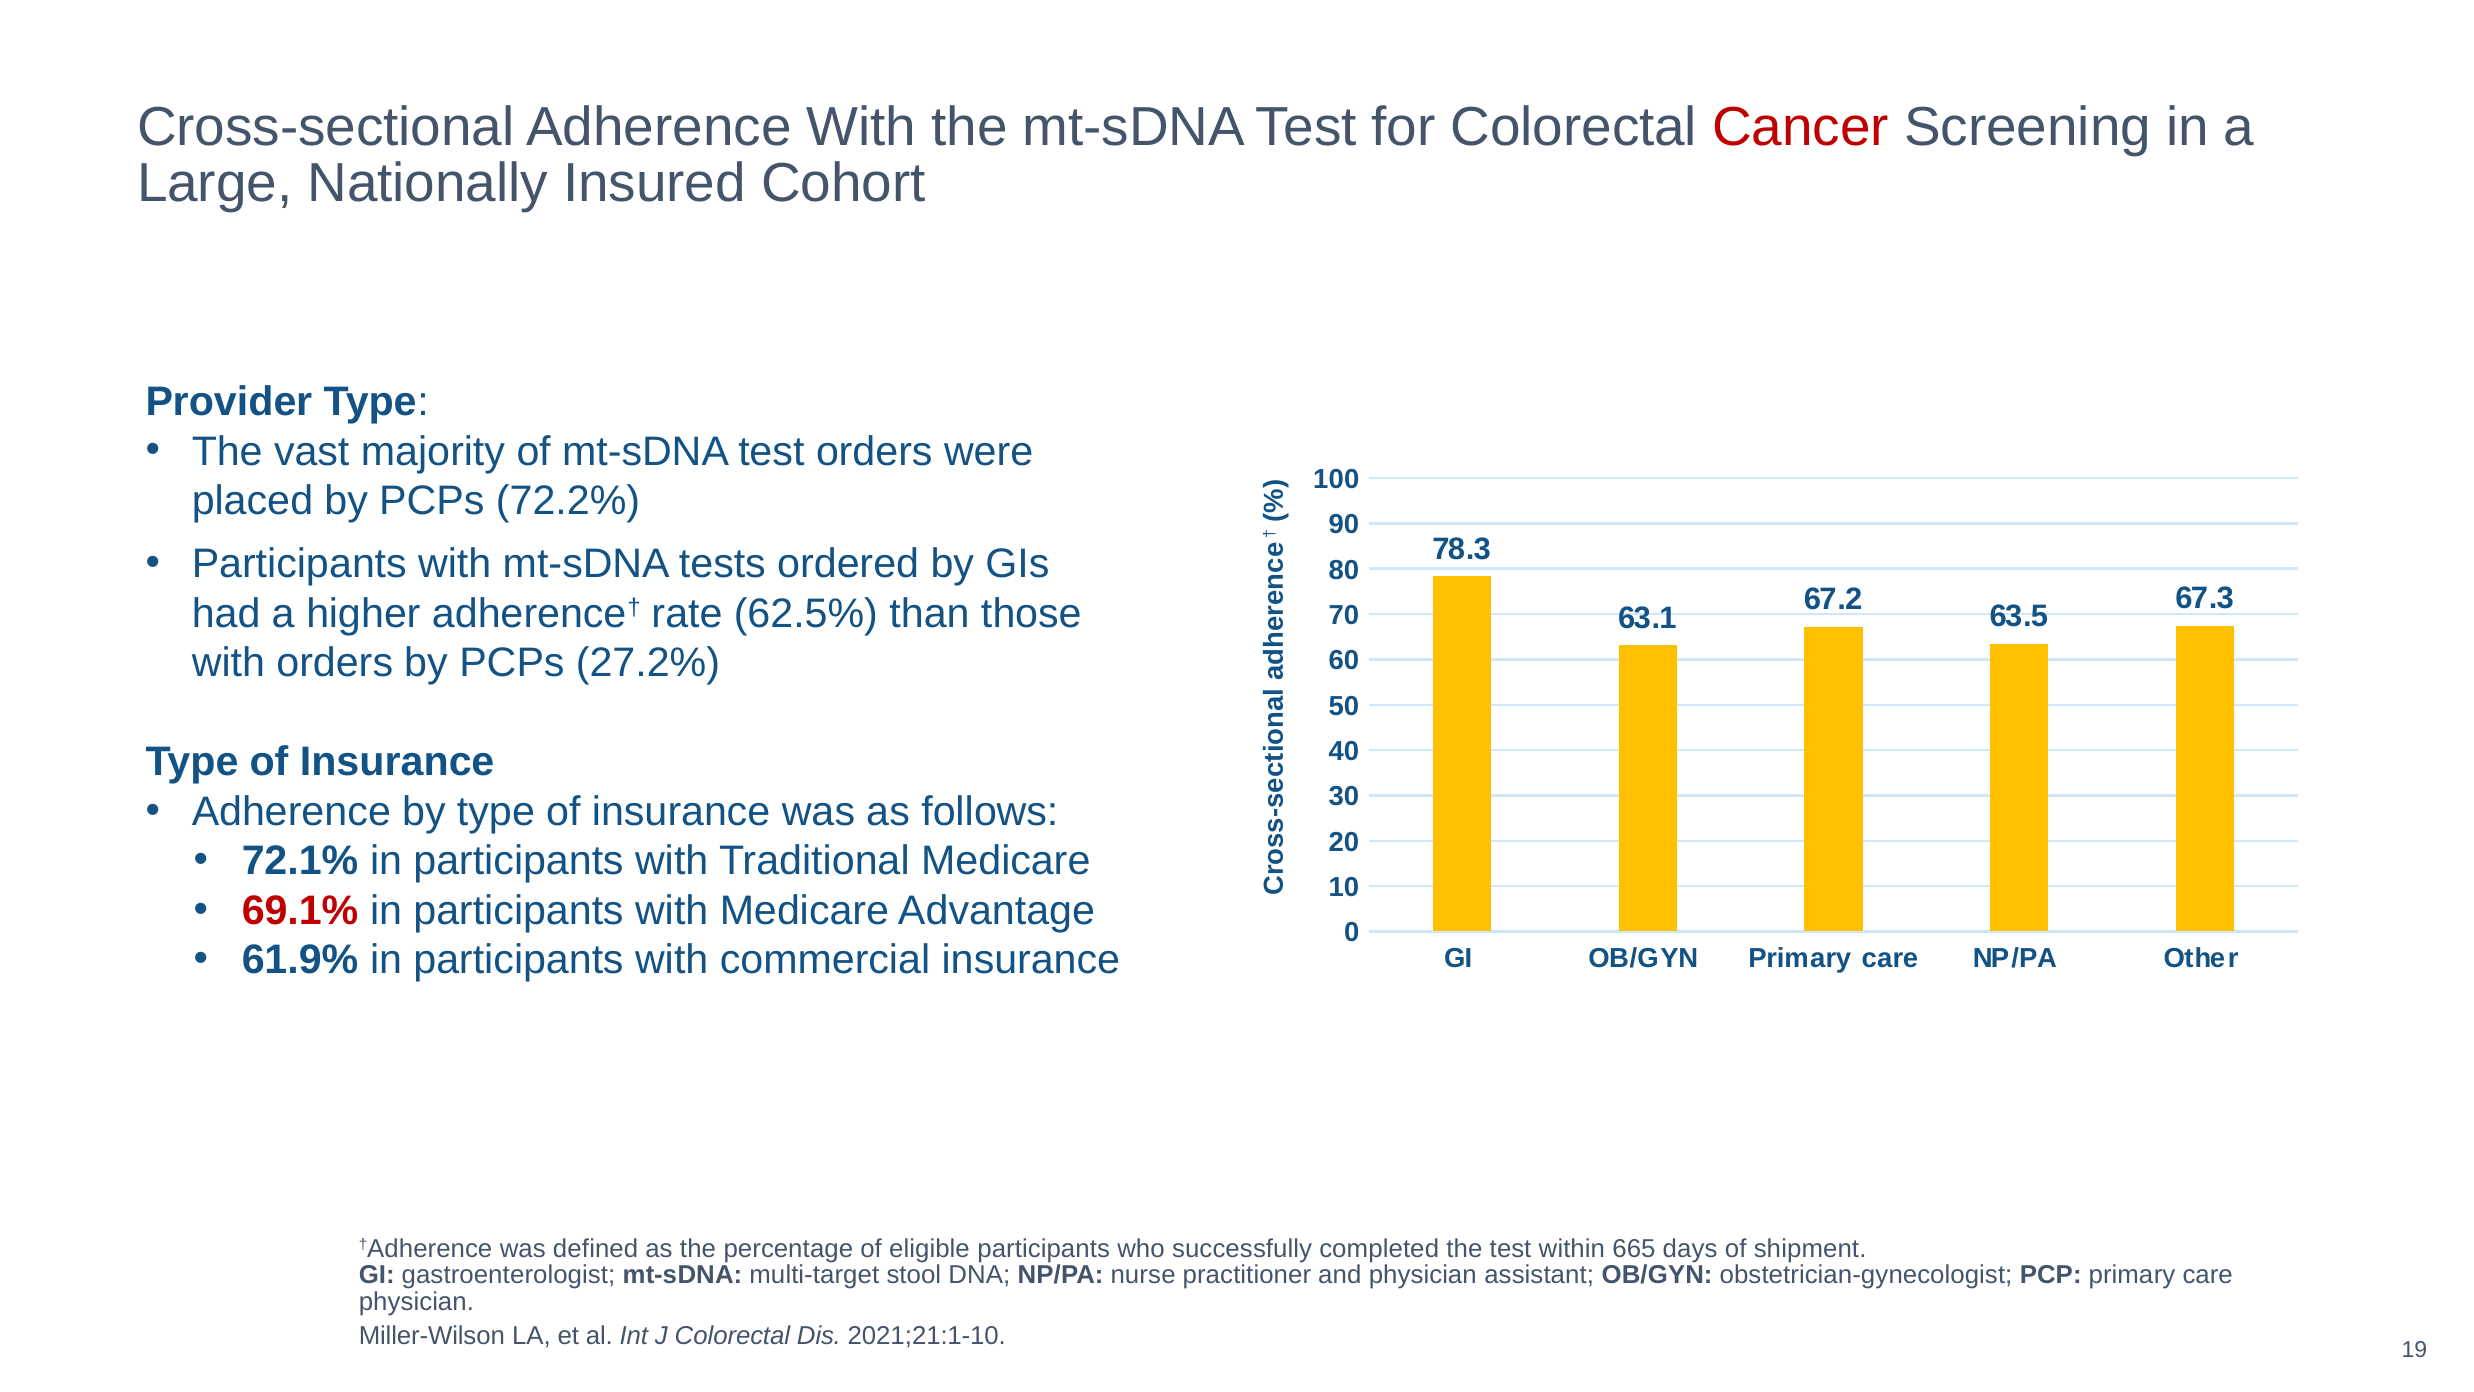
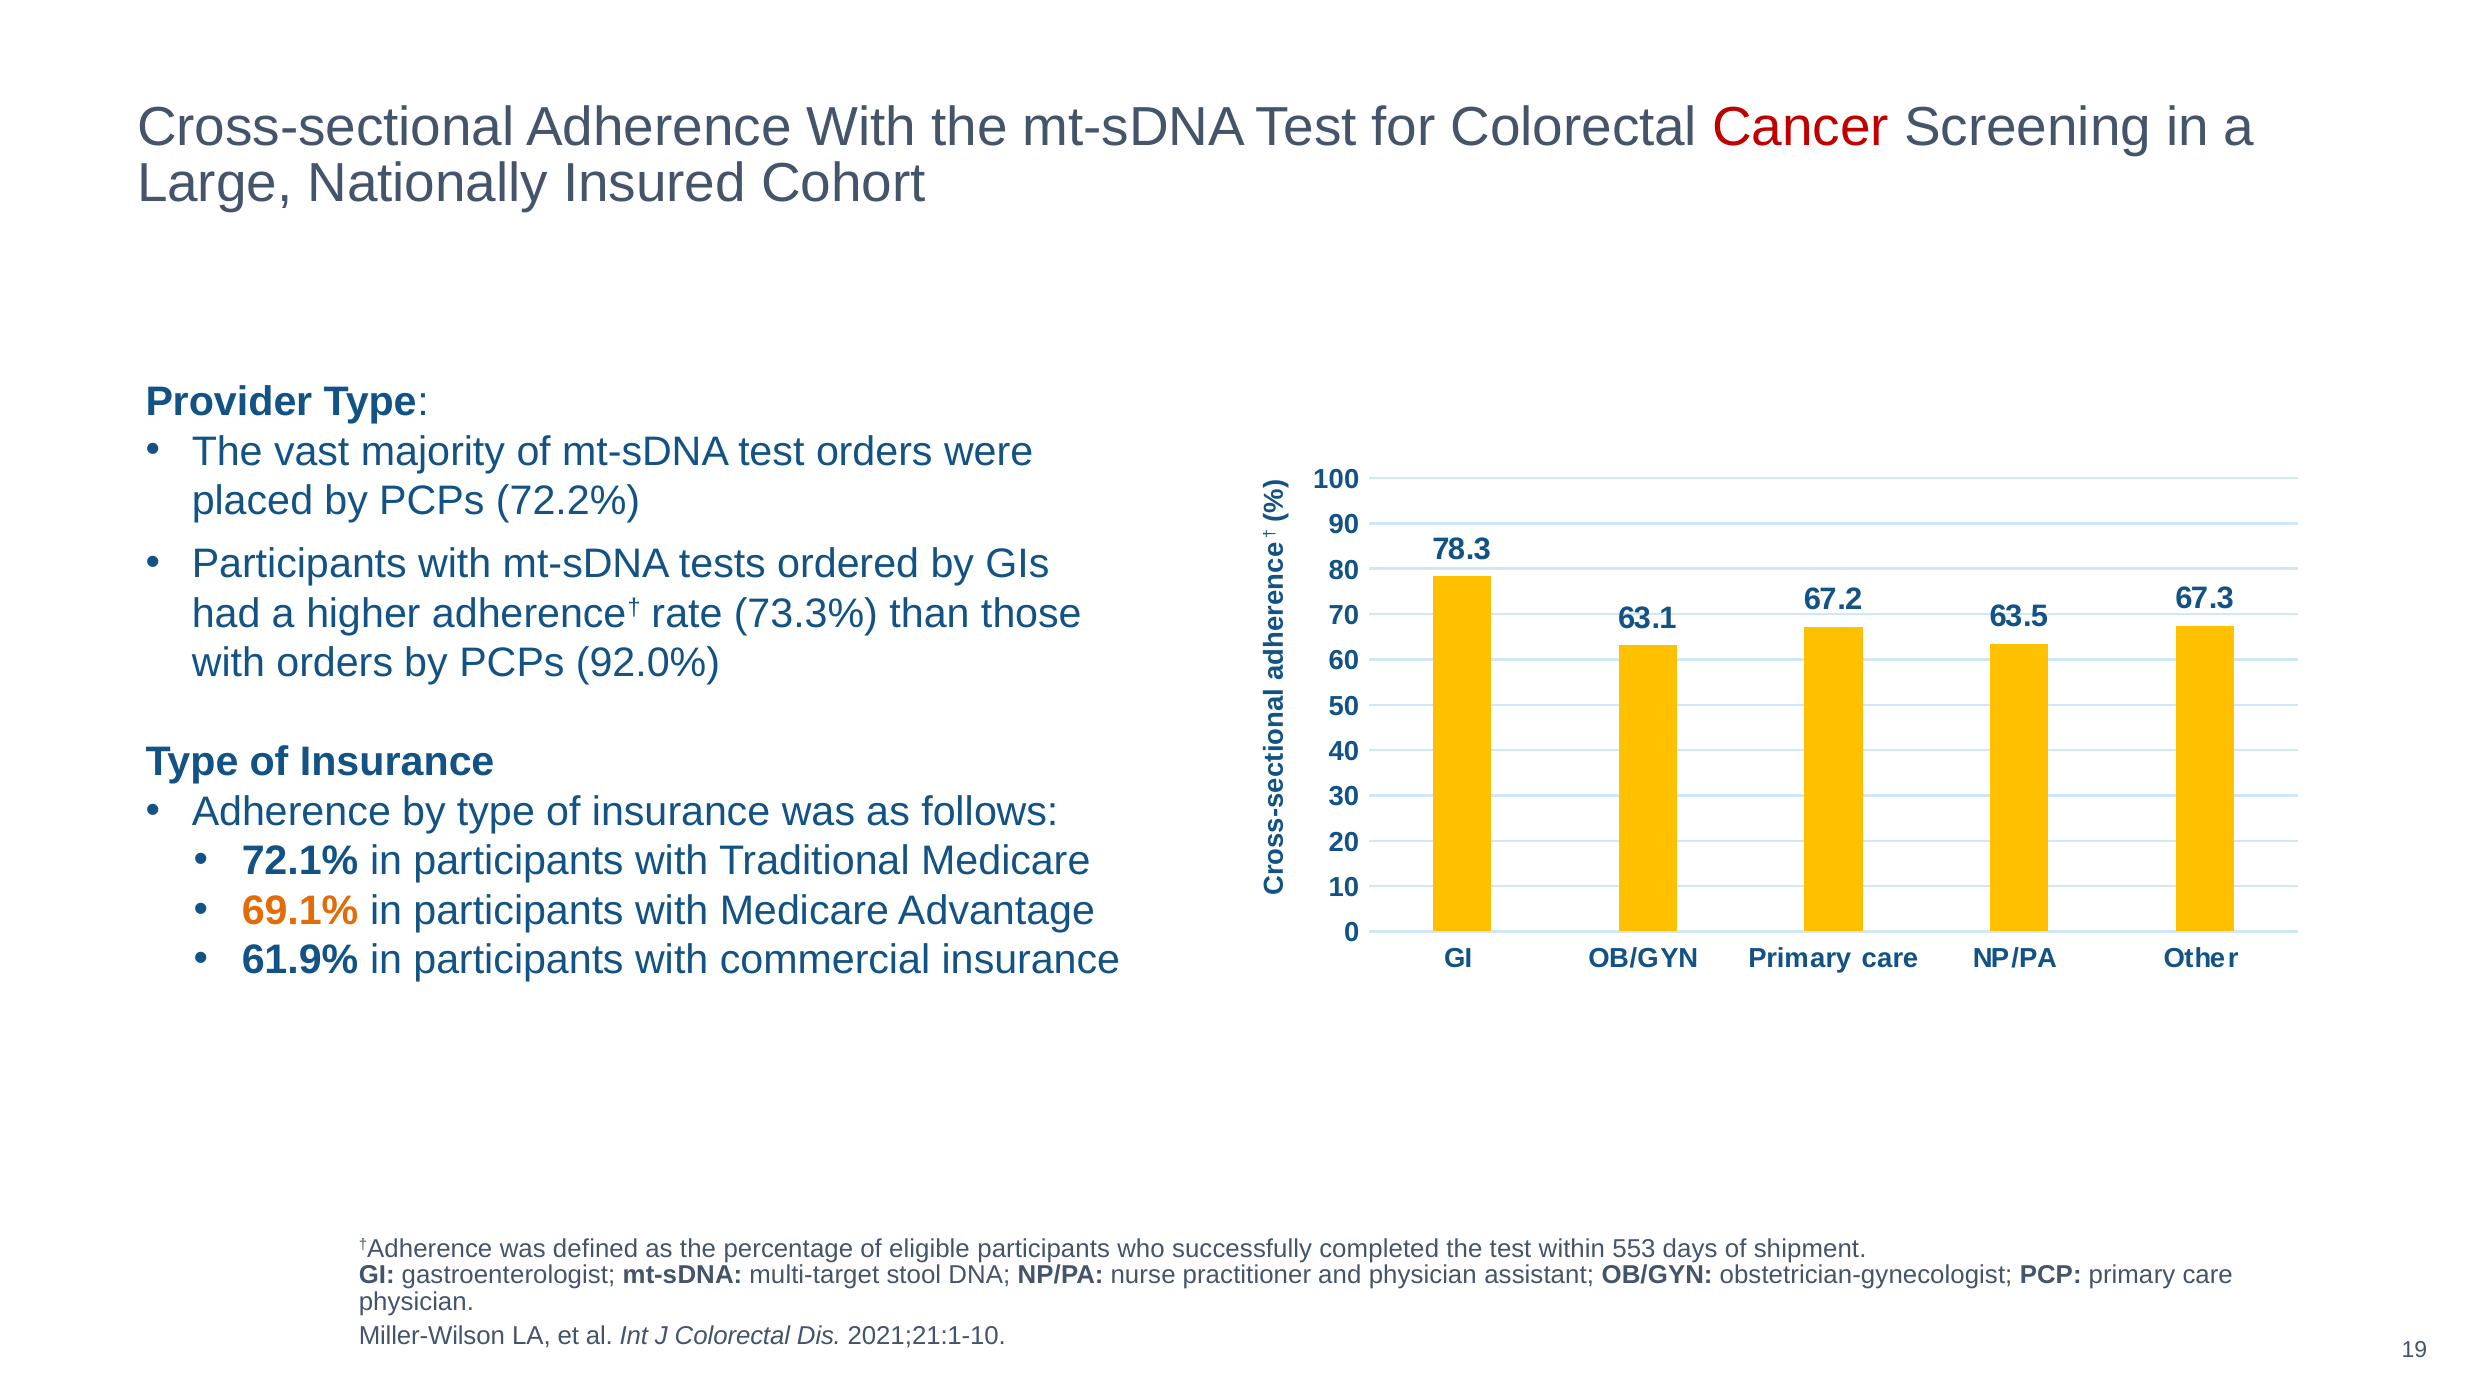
62.5%: 62.5% -> 73.3% (806, 614)
27.2%: 27.2% -> 92.0% (648, 663)
69.1% colour: red -> orange (300, 911)
665: 665 -> 553 (1634, 1249)
